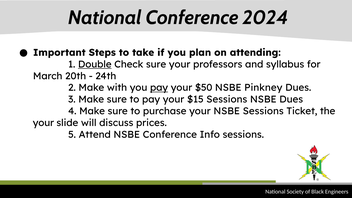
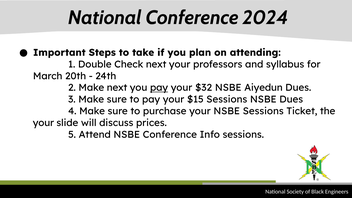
Double underline: present -> none (95, 64)
Check sure: sure -> next (156, 64)
Make with: with -> next (117, 88)
$50: $50 -> $32 (204, 88)
Pinkney: Pinkney -> Aiyedun (263, 88)
